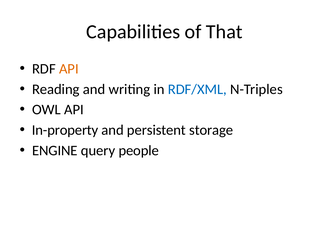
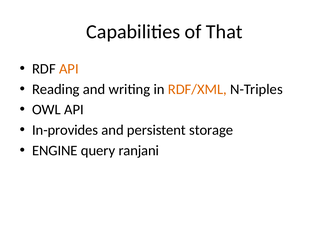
RDF/XML colour: blue -> orange (197, 89)
In-property: In-property -> In-provides (65, 130)
people: people -> ranjani (139, 151)
